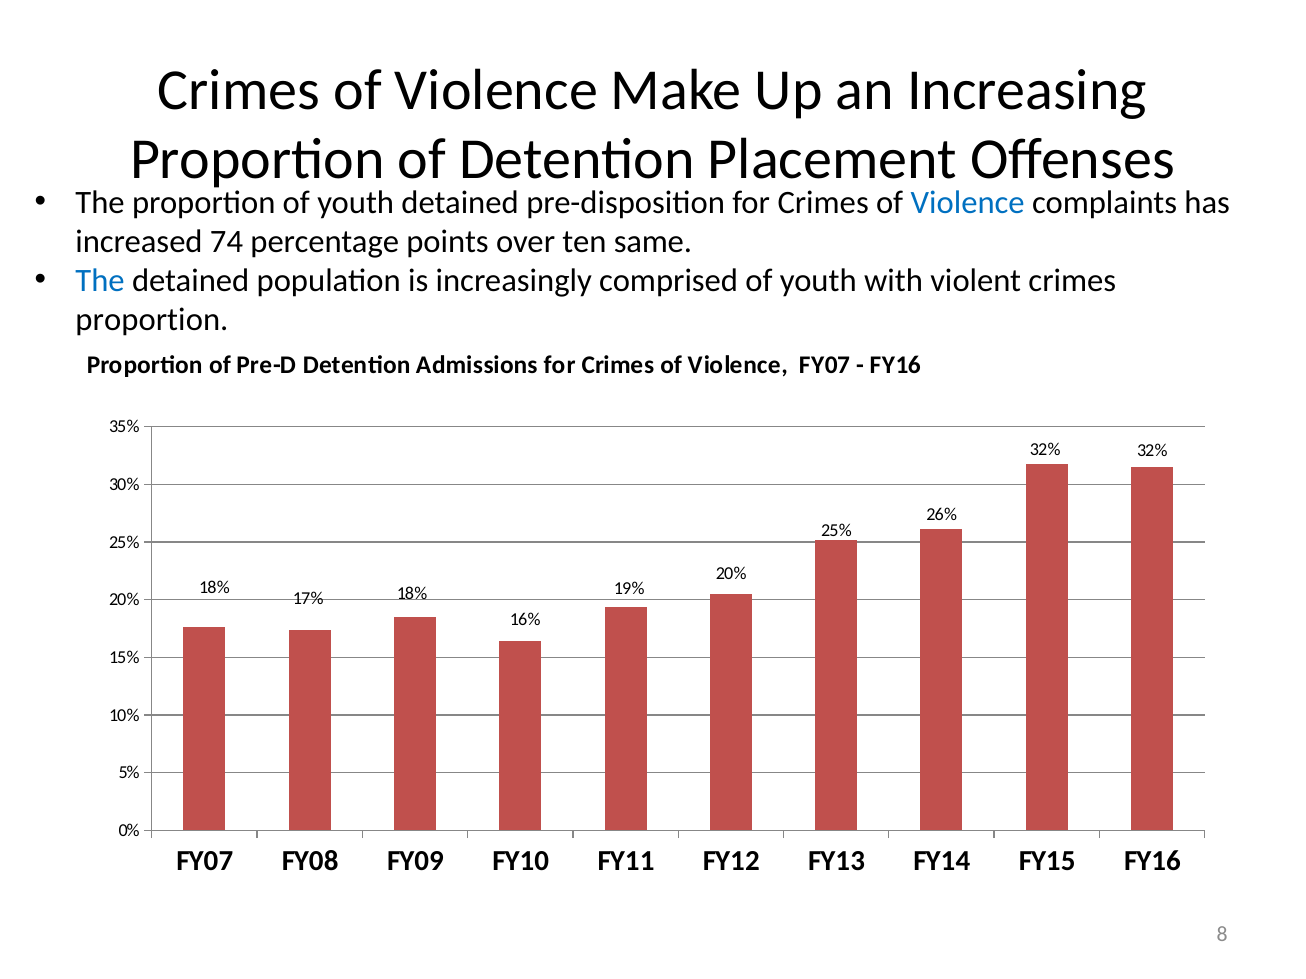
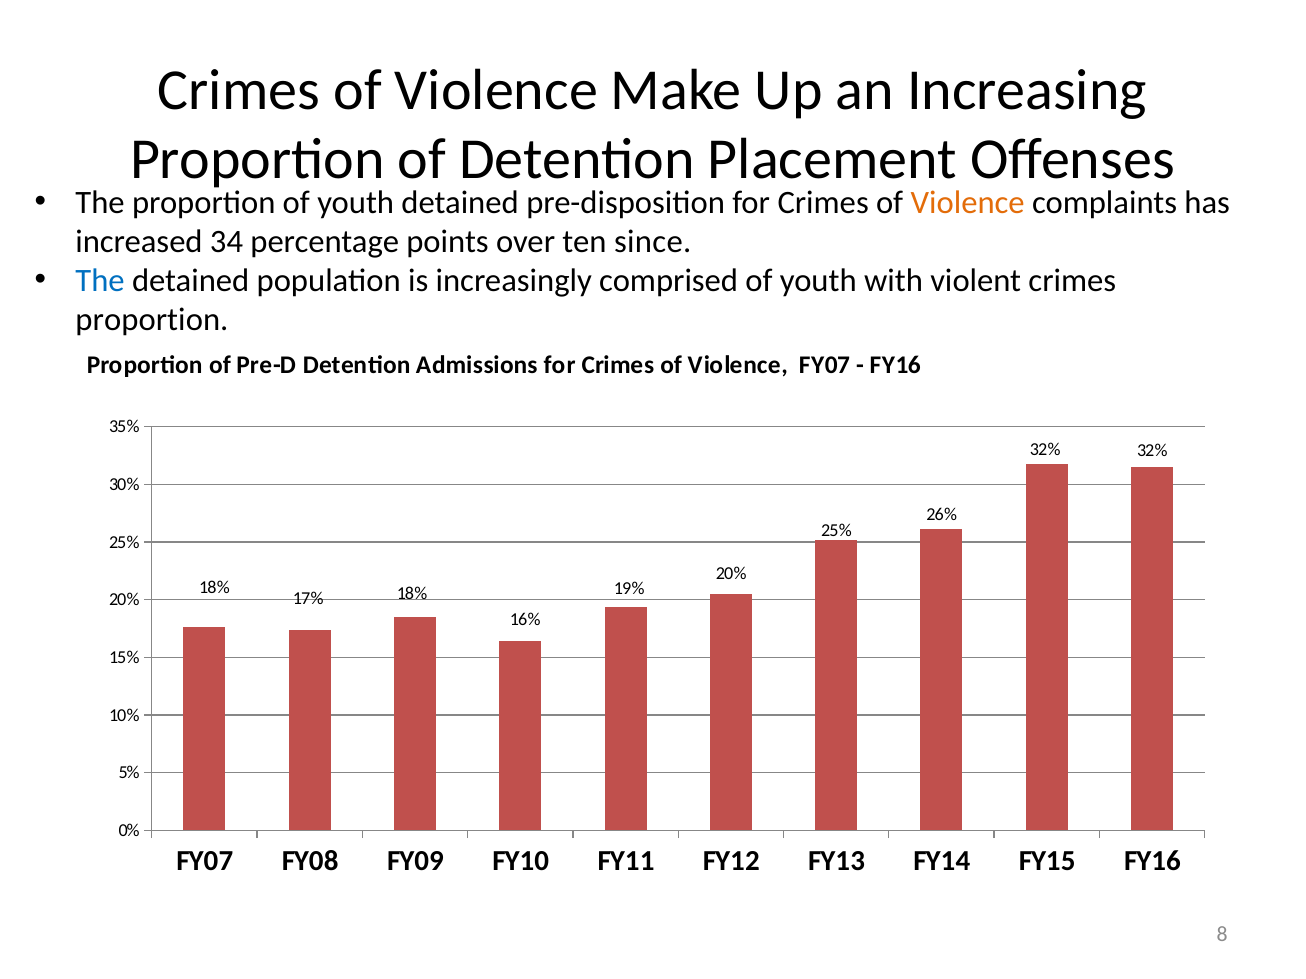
Violence colour: blue -> orange (968, 202)
74: 74 -> 34 (227, 242)
same: same -> since (653, 242)
